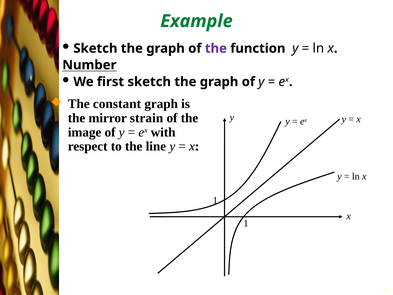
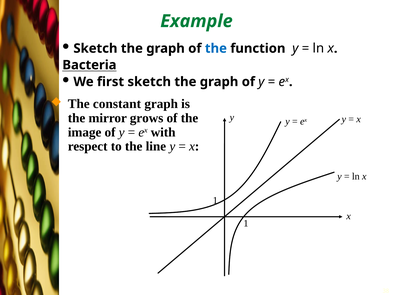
the colour: purple -> blue (216, 48)
Number: Number -> Bacteria (89, 65)
strain: strain -> grows (147, 118)
